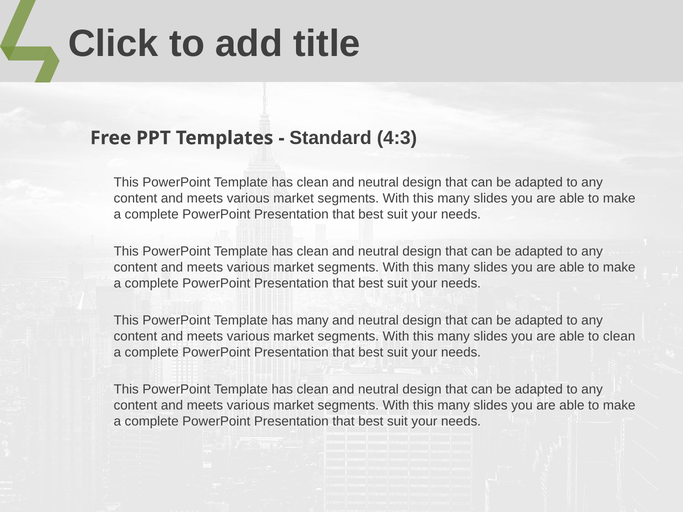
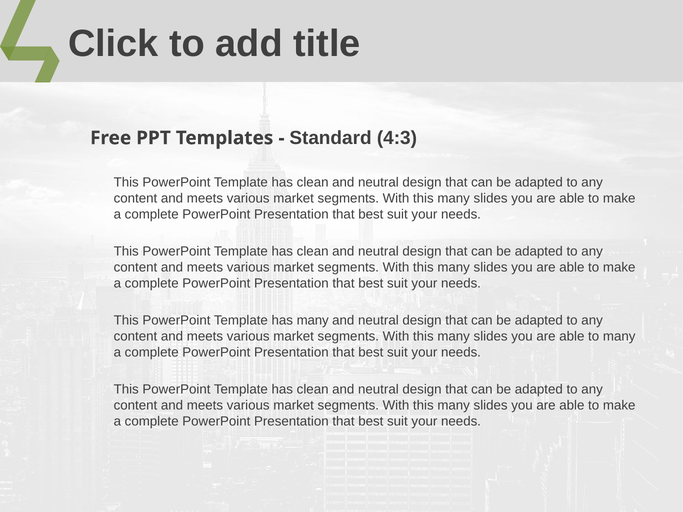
to clean: clean -> many (619, 336)
